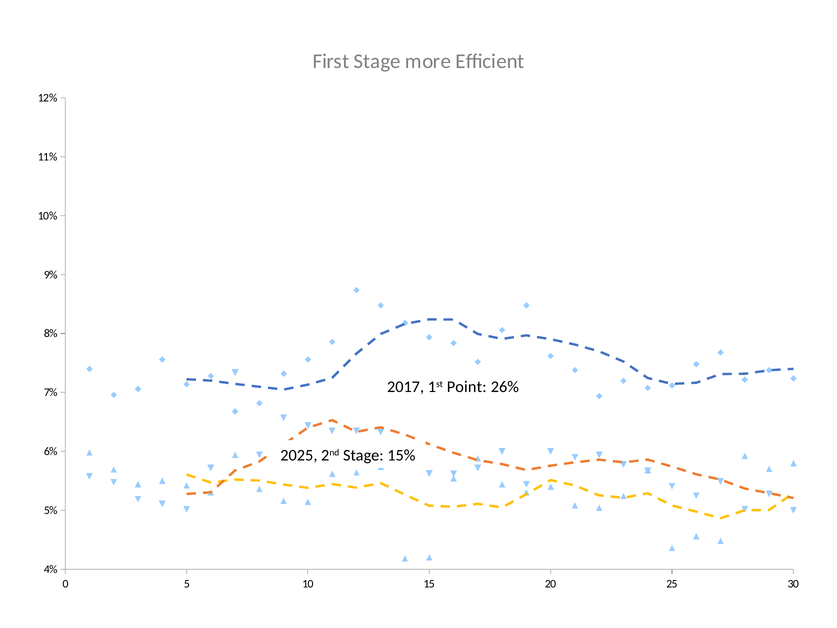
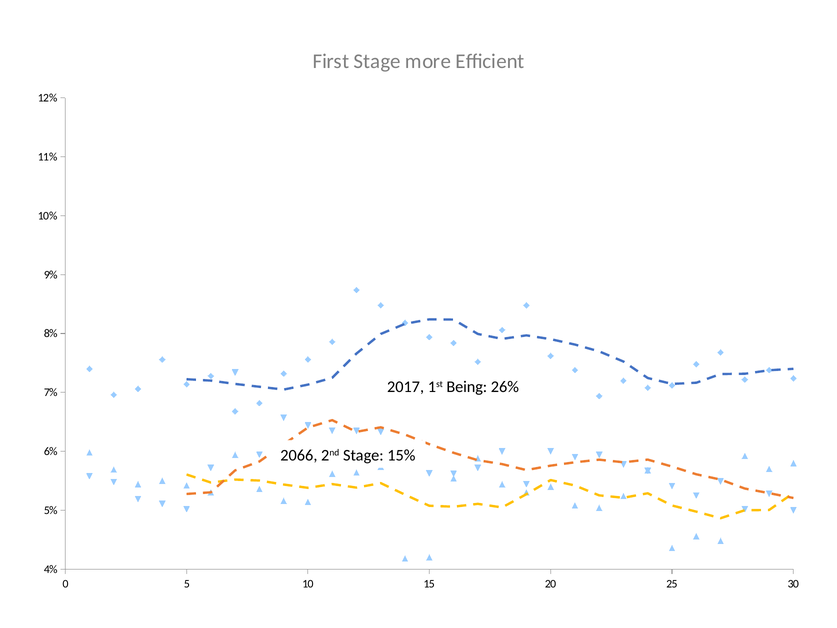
Point: Point -> Being (467, 387)
2025: 2025 -> 2066 (299, 455)
